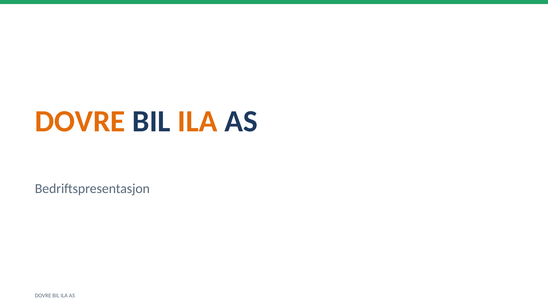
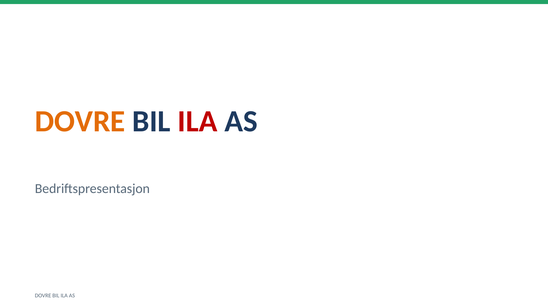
ILA colour: orange -> red (197, 122)
